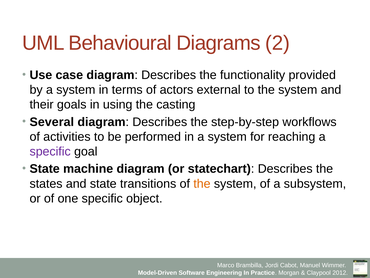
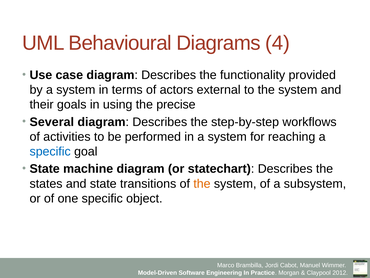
2: 2 -> 4 (278, 43)
casting: casting -> precise (176, 104)
specific colour: purple -> blue (50, 151)
